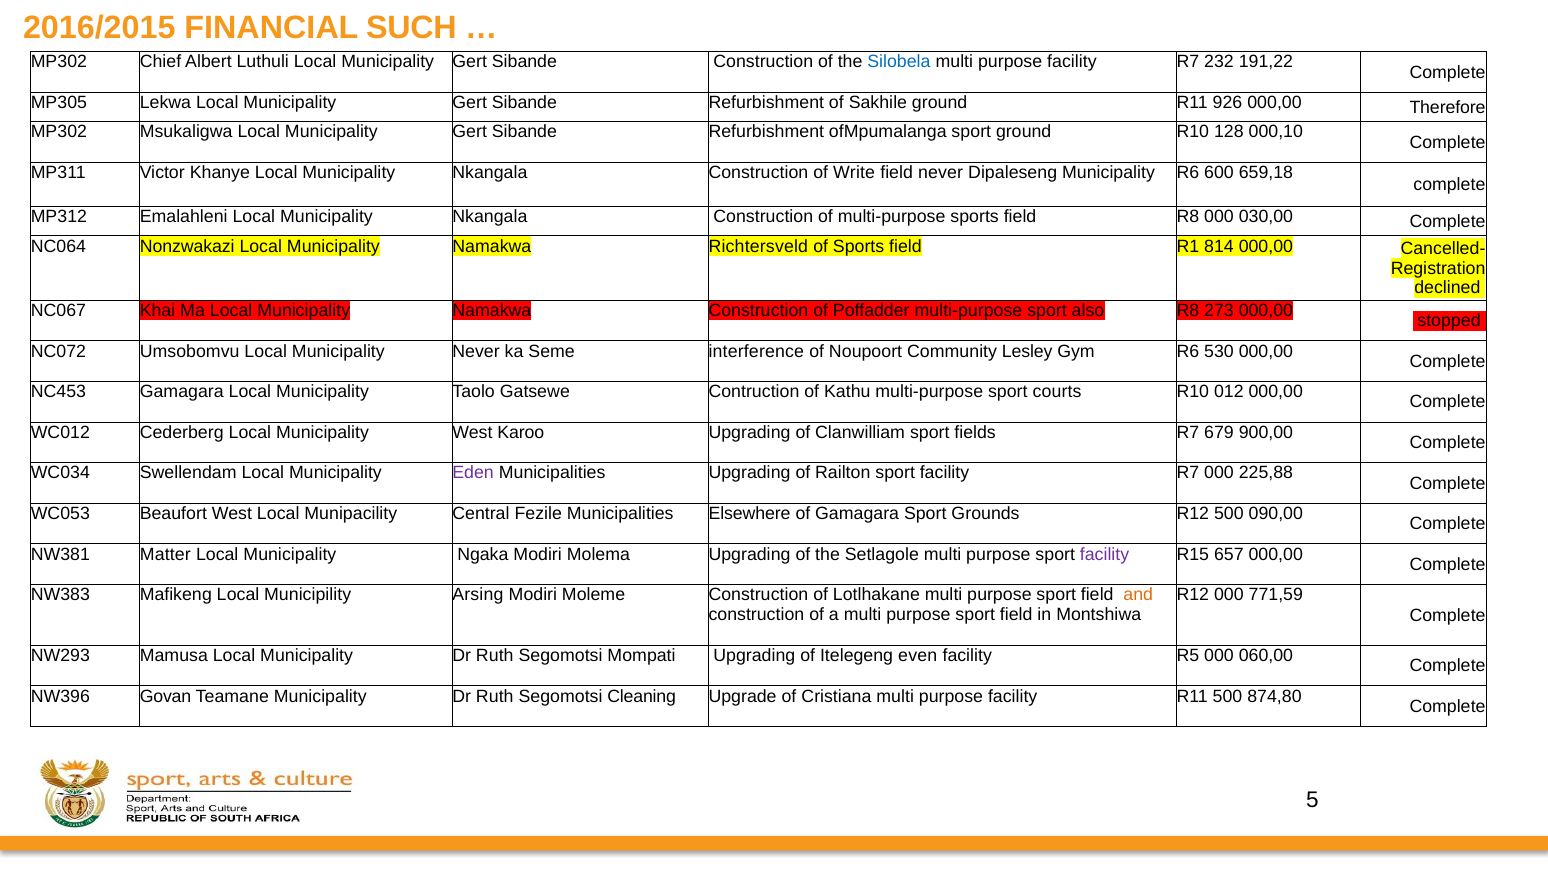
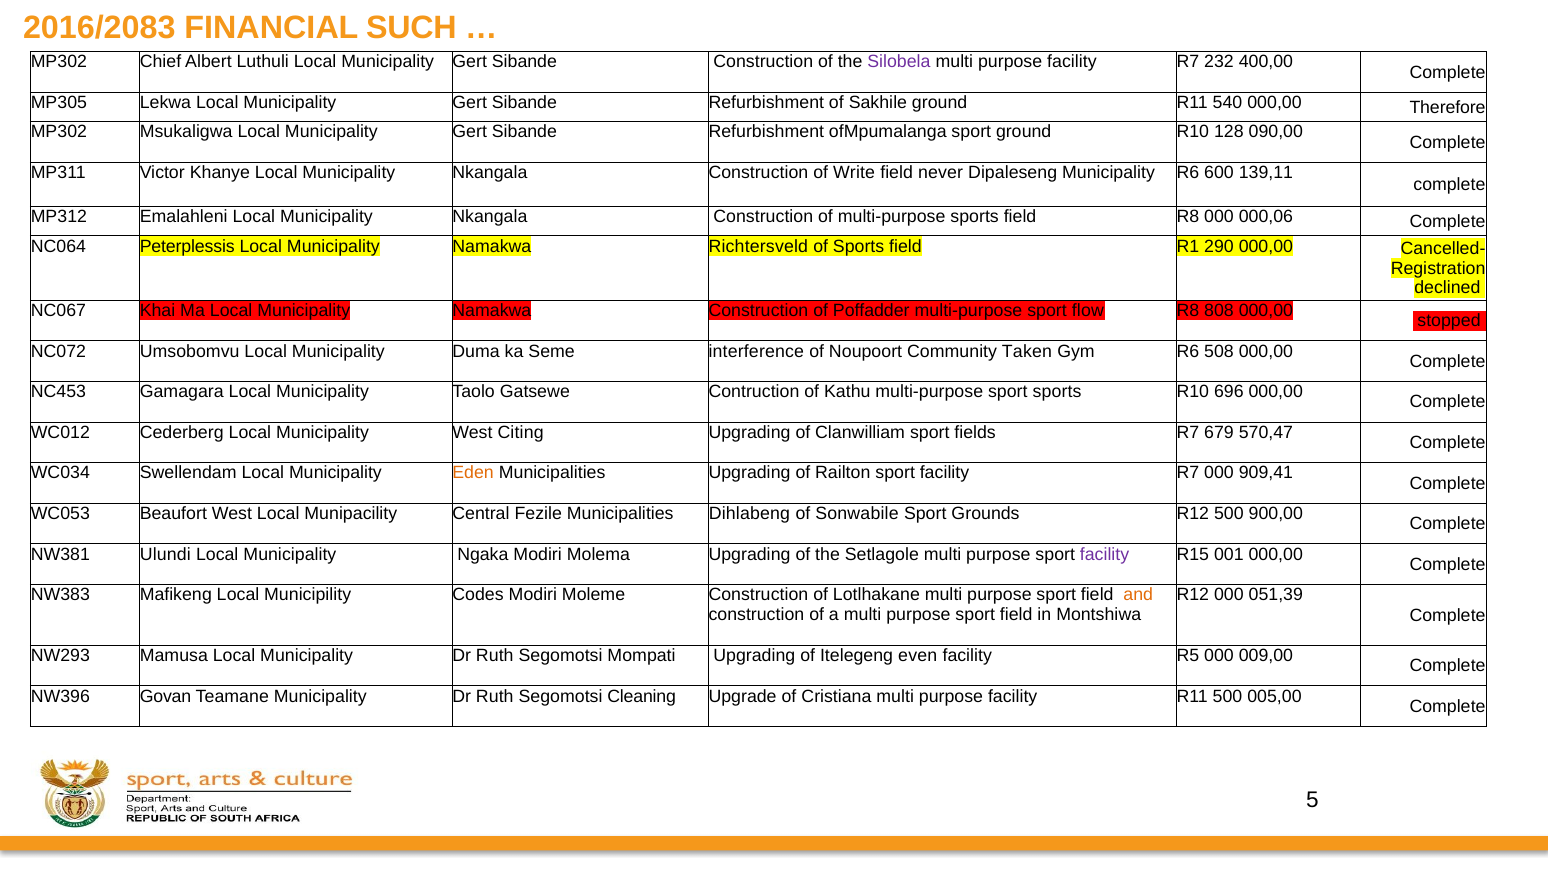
2016/2015: 2016/2015 -> 2016/2083 (99, 27)
Silobela colour: blue -> purple (899, 62)
191,22: 191,22 -> 400,00 (1266, 62)
926: 926 -> 540 (1228, 103)
000,10: 000,10 -> 090,00 (1276, 132)
659,18: 659,18 -> 139,11 (1266, 173)
030,00: 030,00 -> 000,06 (1266, 217)
Nonzwakazi: Nonzwakazi -> Peterplessis (187, 246)
814: 814 -> 290 (1219, 246)
also: also -> flow (1088, 311)
273: 273 -> 808 (1219, 311)
Municipality Never: Never -> Duma (476, 351)
Lesley: Lesley -> Taken (1027, 351)
530: 530 -> 508 (1219, 351)
sport courts: courts -> sports (1057, 392)
012: 012 -> 696 (1229, 392)
Karoo: Karoo -> Citing (521, 432)
900,00: 900,00 -> 570,47 (1266, 432)
Eden colour: purple -> orange (473, 473)
225,88: 225,88 -> 909,41 (1266, 473)
Elsewhere: Elsewhere -> Dihlabeng (749, 514)
of Gamagara: Gamagara -> Sonwabile (857, 514)
090,00: 090,00 -> 900,00 (1276, 514)
Matter: Matter -> Ulundi (165, 554)
657: 657 -> 001 (1229, 554)
Arsing: Arsing -> Codes (478, 595)
771,59: 771,59 -> 051,39 (1276, 595)
060,00: 060,00 -> 009,00 (1266, 655)
874,80: 874,80 -> 005,00 (1274, 696)
